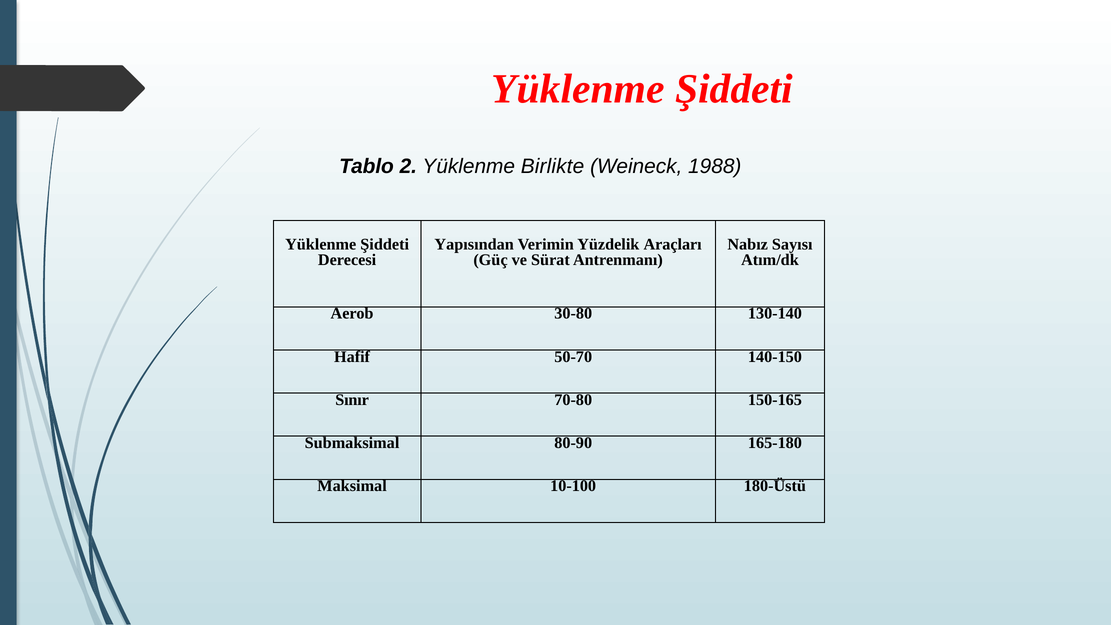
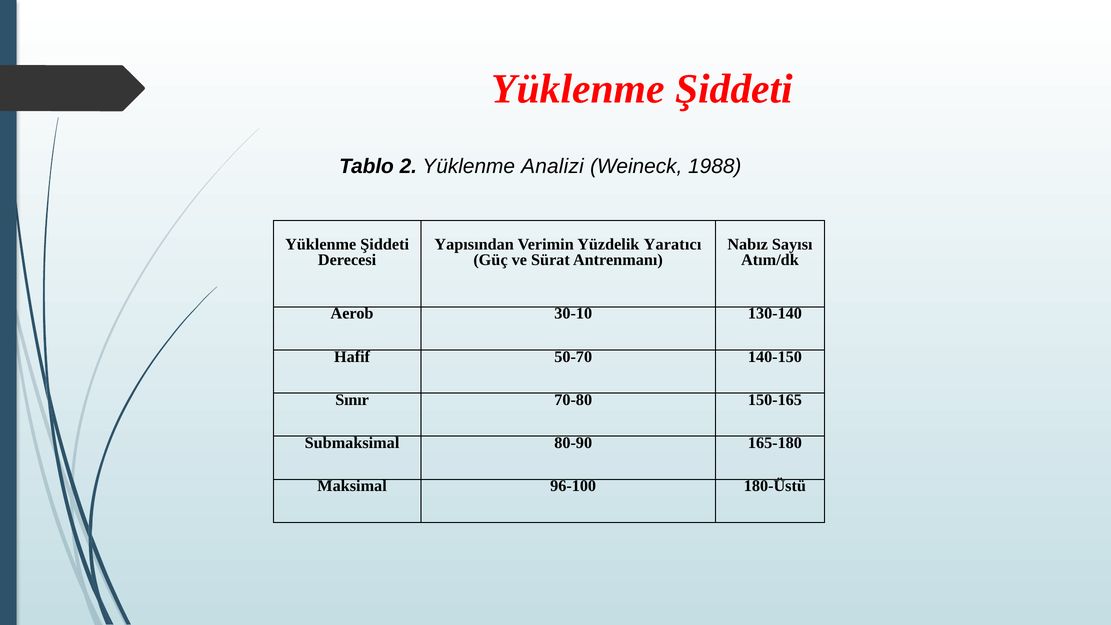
Birlikte: Birlikte -> Analizi (552, 166)
Araçları: Araçları -> Yaratıcı (673, 244)
30-80: 30-80 -> 30-10 (573, 314)
10-100: 10-100 -> 96-100 (573, 486)
